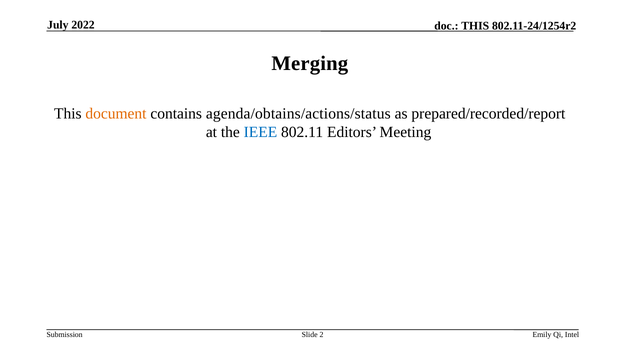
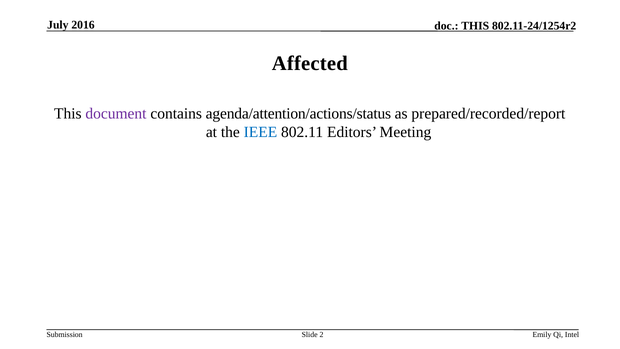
2022: 2022 -> 2016 (83, 25)
Merging: Merging -> Affected (310, 63)
document colour: orange -> purple (116, 113)
agenda/obtains/actions/status: agenda/obtains/actions/status -> agenda/attention/actions/status (298, 113)
